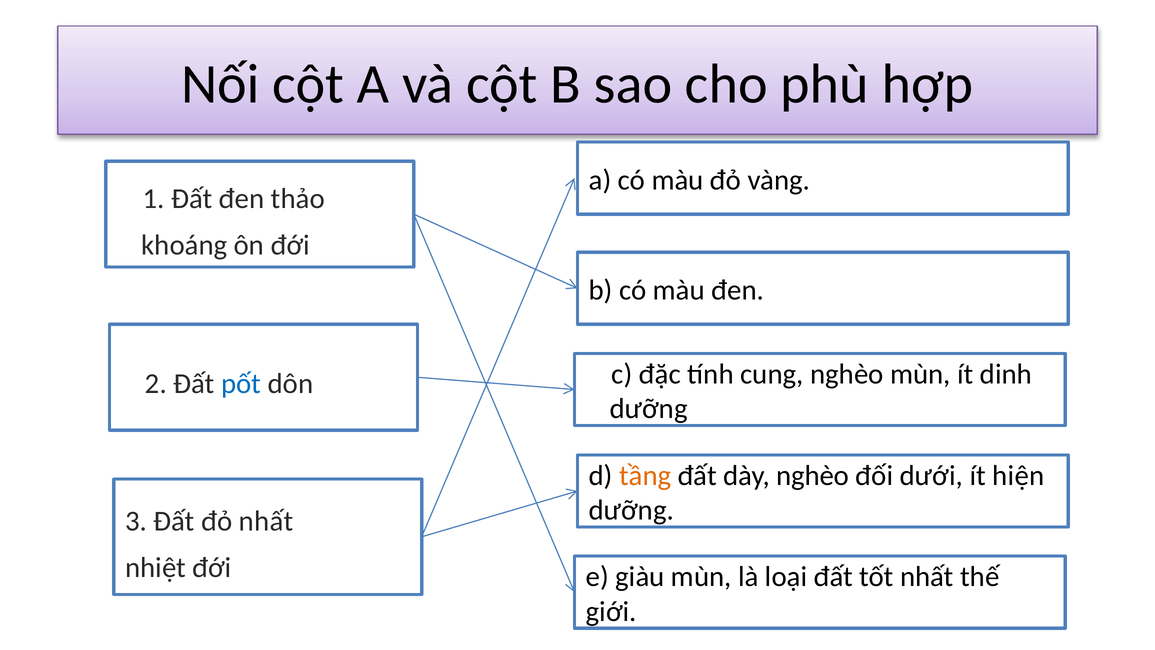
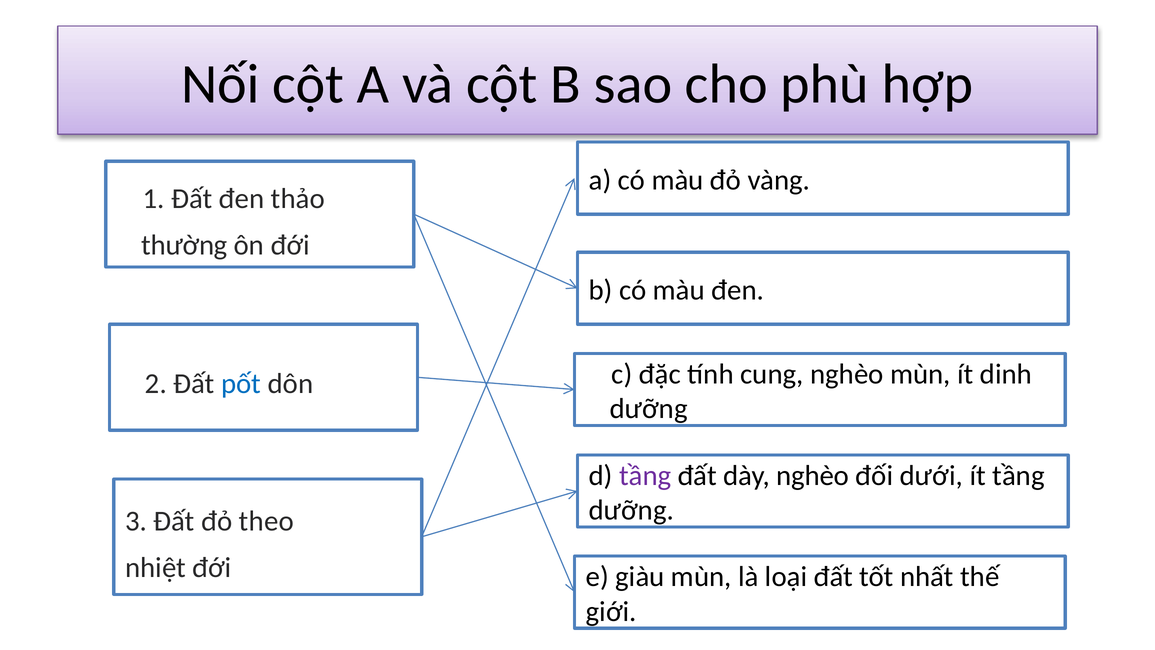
khoáng: khoáng -> thường (184, 245)
tầng colour: orange -> purple (645, 476)
ít hiện: hiện -> tầng (1019, 476)
đỏ nhất: nhất -> theo (266, 521)
